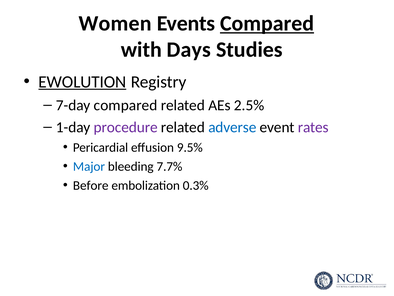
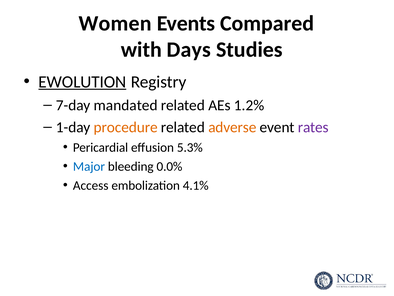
Compared underline: present -> none (267, 23)
7-day compared: compared -> mandated (126, 105)
2.5%: 2.5% -> 1.2% (249, 105)
procedure colour: purple -> orange (126, 127)
adverse colour: blue -> orange (232, 127)
9.5%: 9.5% -> 5.3% (190, 147)
7.7%: 7.7% -> 0.0% (169, 166)
Before: Before -> Access (91, 185)
0.3%: 0.3% -> 4.1% (196, 185)
